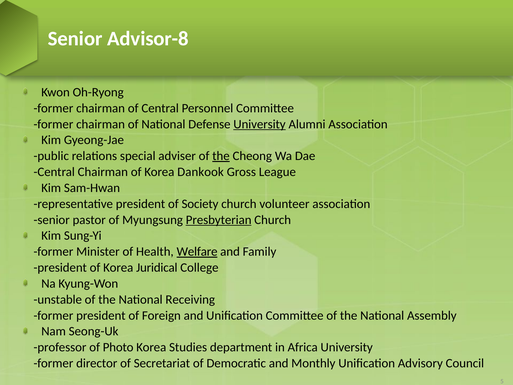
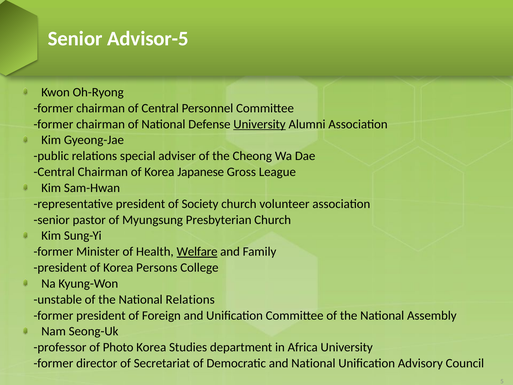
Advisor-8: Advisor-8 -> Advisor-5 (148, 39)
the underline: present -> none (221, 156)
Dankook: Dankook -> Japanese (201, 172)
Presbyterian underline: present -> none (219, 220)
Juridical: Juridical -> Persons (157, 267)
National Receiving: Receiving -> Relations (190, 299)
and Monthly: Monthly -> National (313, 363)
